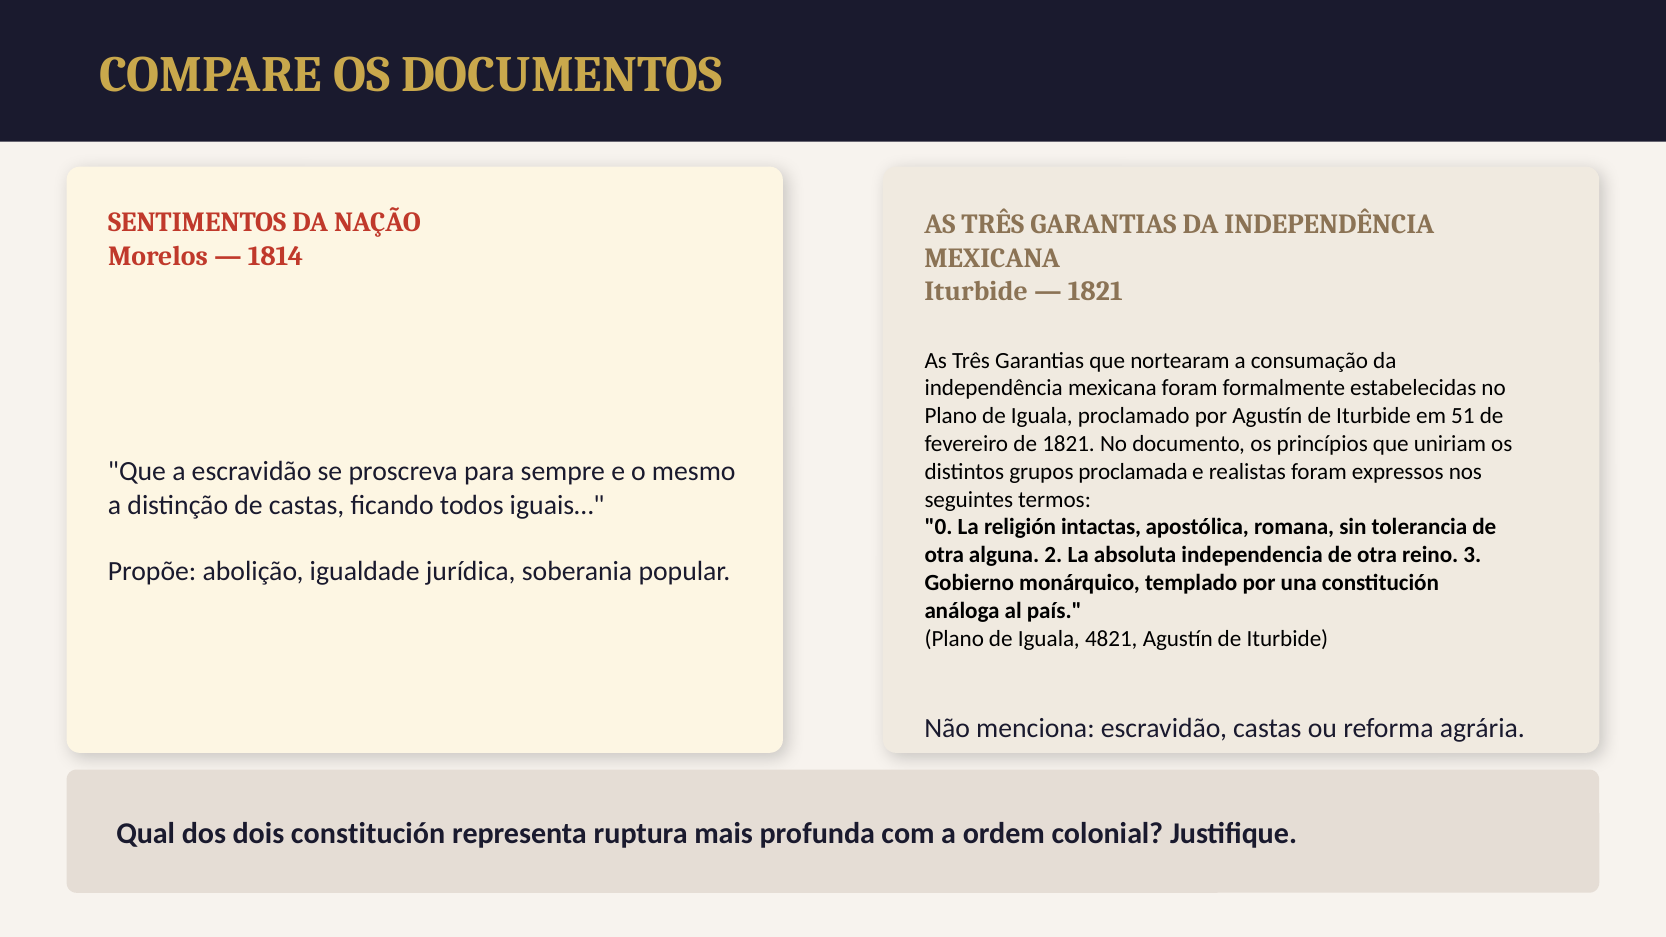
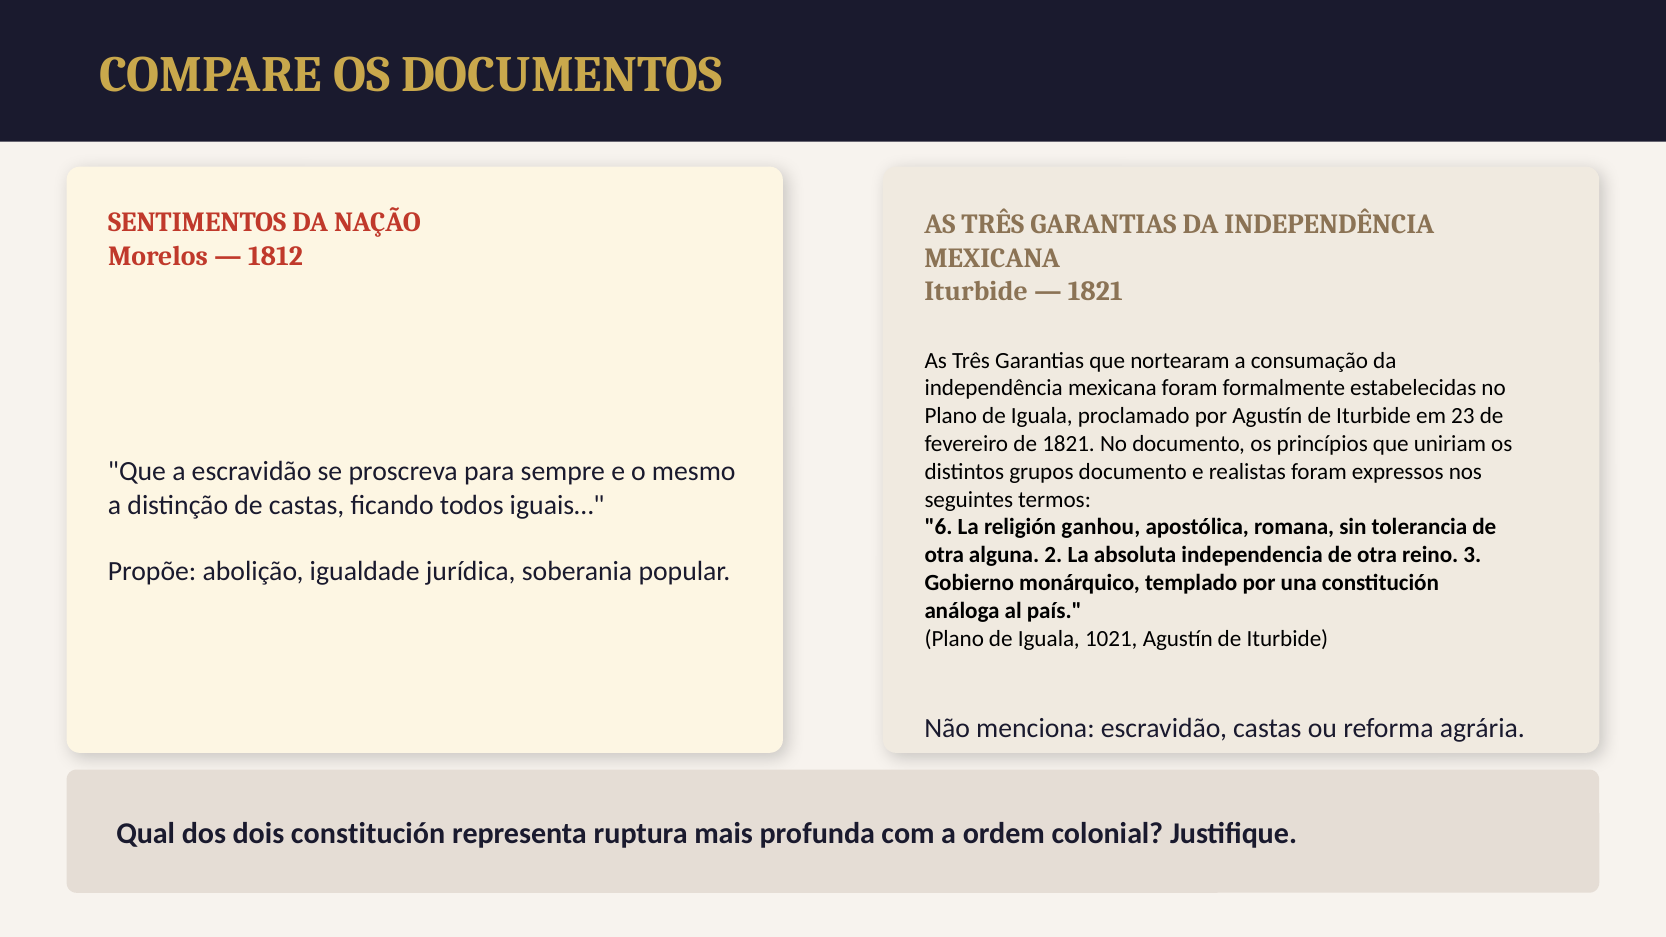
1814: 1814 -> 1812 (275, 256)
51: 51 -> 23 (1463, 416)
grupos proclamada: proclamada -> documento (1133, 472)
0: 0 -> 6 (939, 527)
intactas: intactas -> ganhou (1101, 527)
4821: 4821 -> 1021 (1111, 639)
